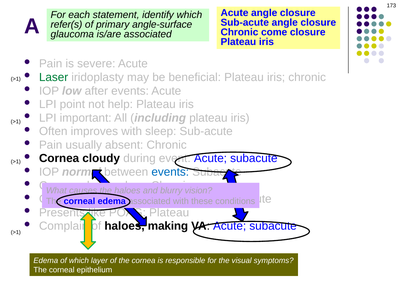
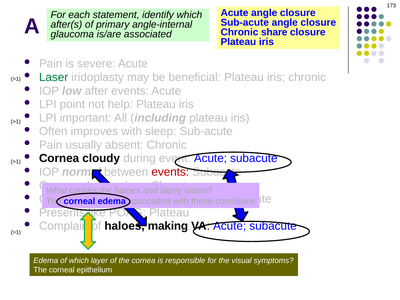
refer(s: refer(s -> after(s (66, 25)
angle-surface: angle-surface -> angle-internal (162, 25)
come: come -> share (274, 32)
events colour: blue -> red (170, 172)
